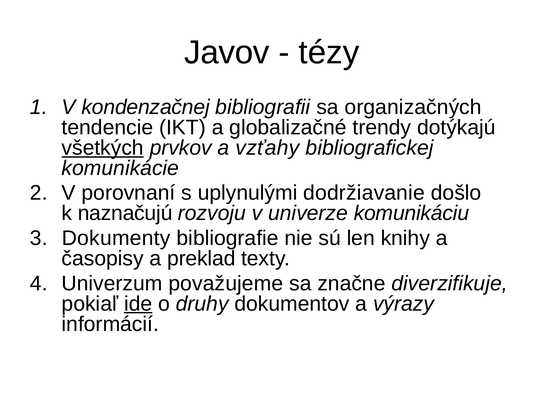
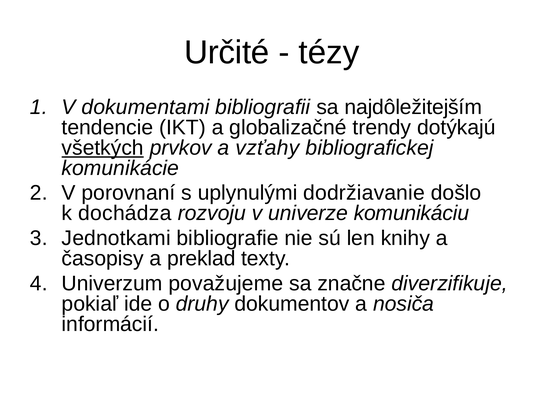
Javov: Javov -> Určité (227, 53)
kondenzačnej: kondenzačnej -> dokumentami (145, 107)
organizačných: organizačných -> najdôležitejším (413, 107)
naznačujú: naznačujú -> dochádza (125, 213)
Dokumenty: Dokumenty -> Jednotkami (116, 238)
ide underline: present -> none (138, 304)
výrazy: výrazy -> nosiča (404, 304)
